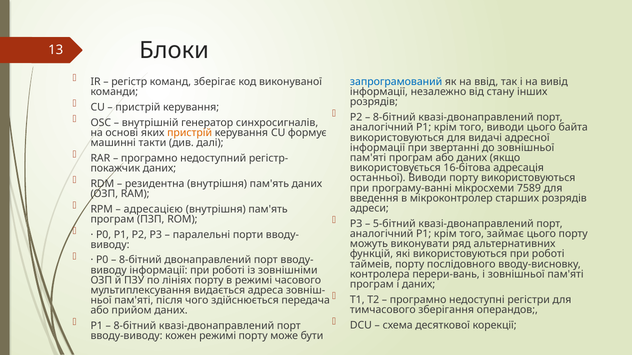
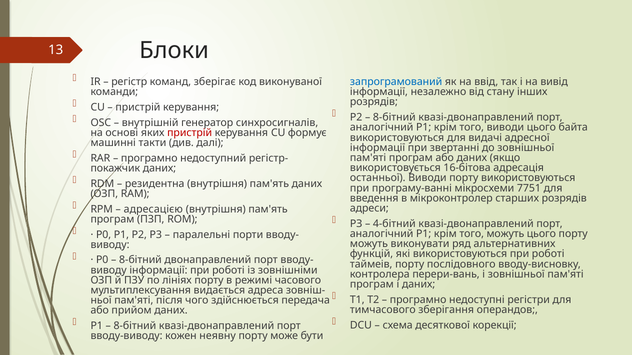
пристрій colour: orange -> red (190, 133)
7589: 7589 -> 7751 (529, 188)
5-бітний: 5-бітний -> 4-бітний (394, 224)
того займає: займає -> можуть (505, 234)
кожен режимі: режимі -> неявну (218, 336)
